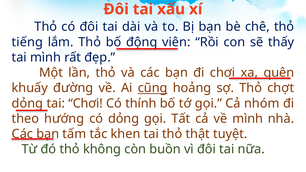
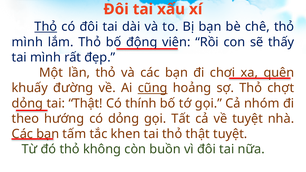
Thỏ underline: none -> present (46, 27)
tiếng: tiếng -> mình (27, 42)
tai Chơi: Chơi -> Thật (86, 103)
về mình: mình -> tuyệt (248, 119)
